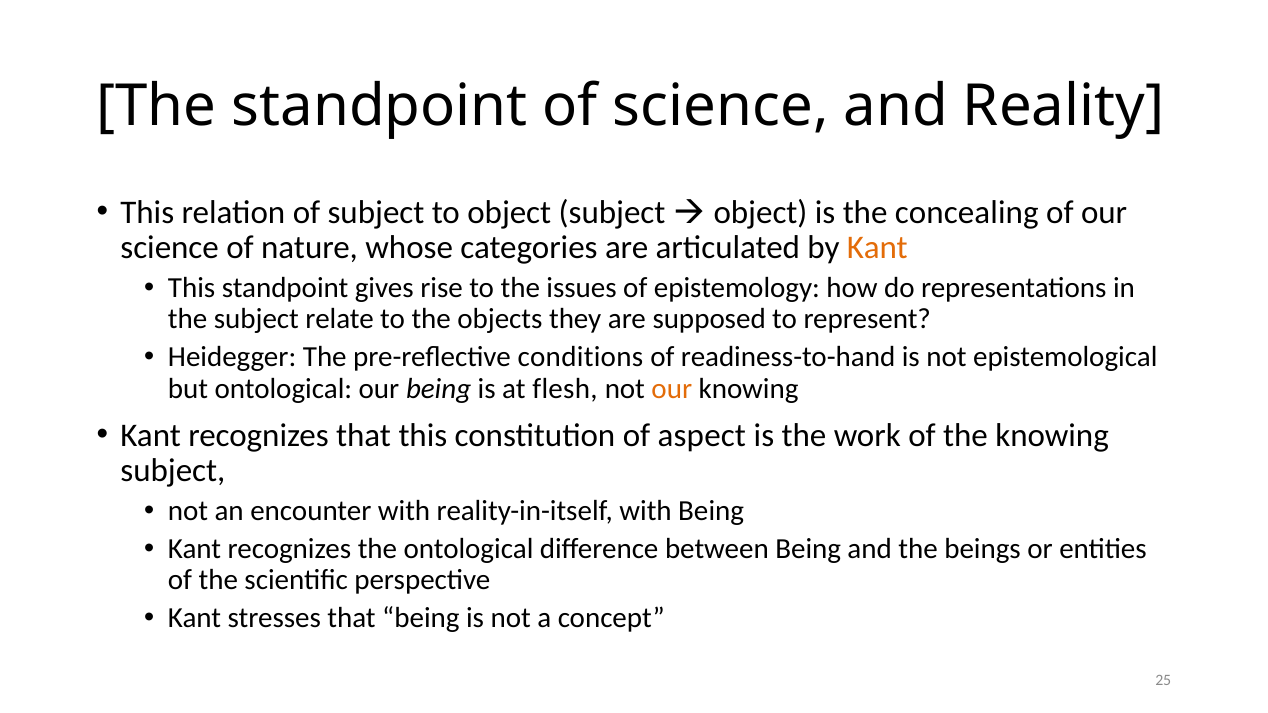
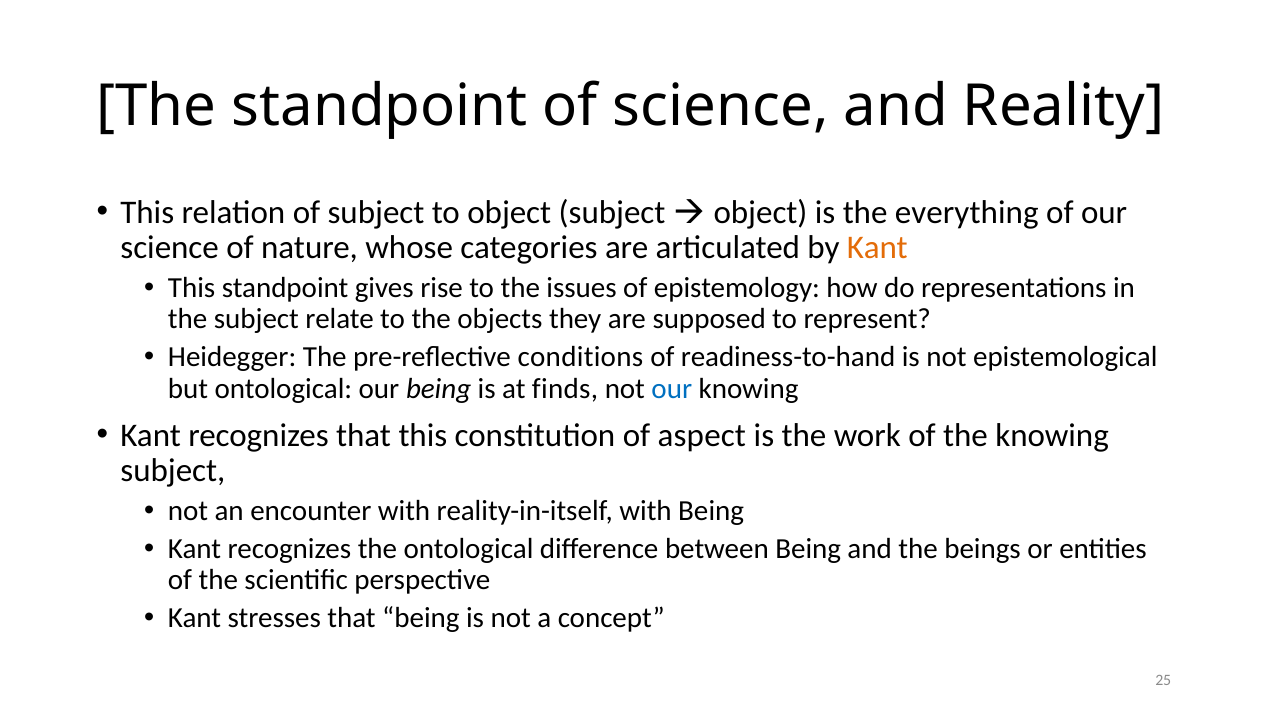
concealing: concealing -> everything (967, 212)
flesh: flesh -> finds (565, 389)
our colour: orange -> blue (672, 389)
